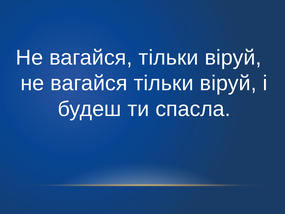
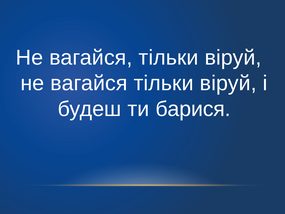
спасла: спасла -> барися (193, 109)
